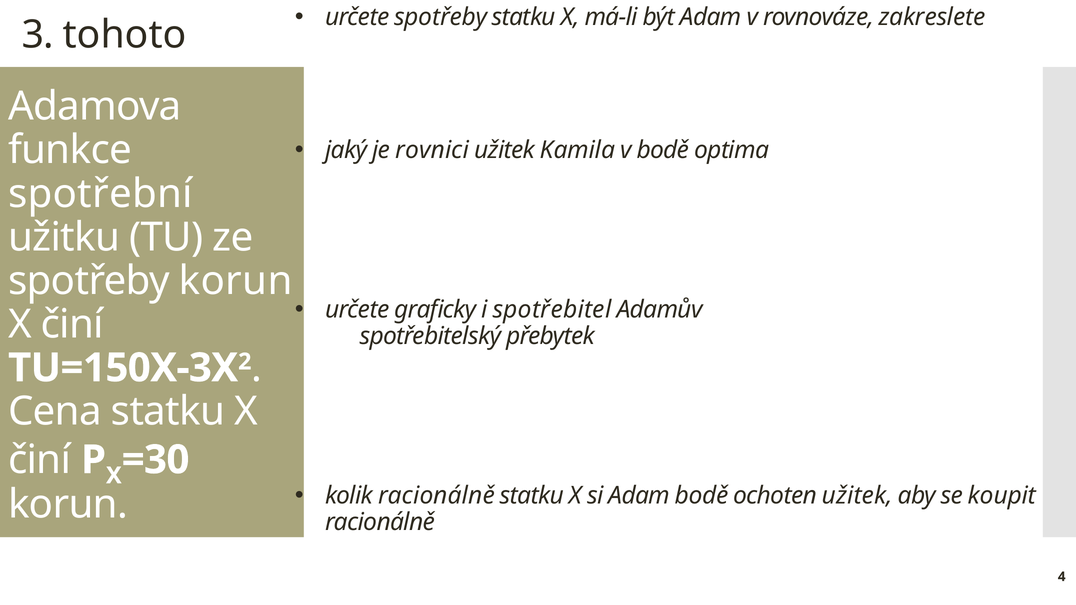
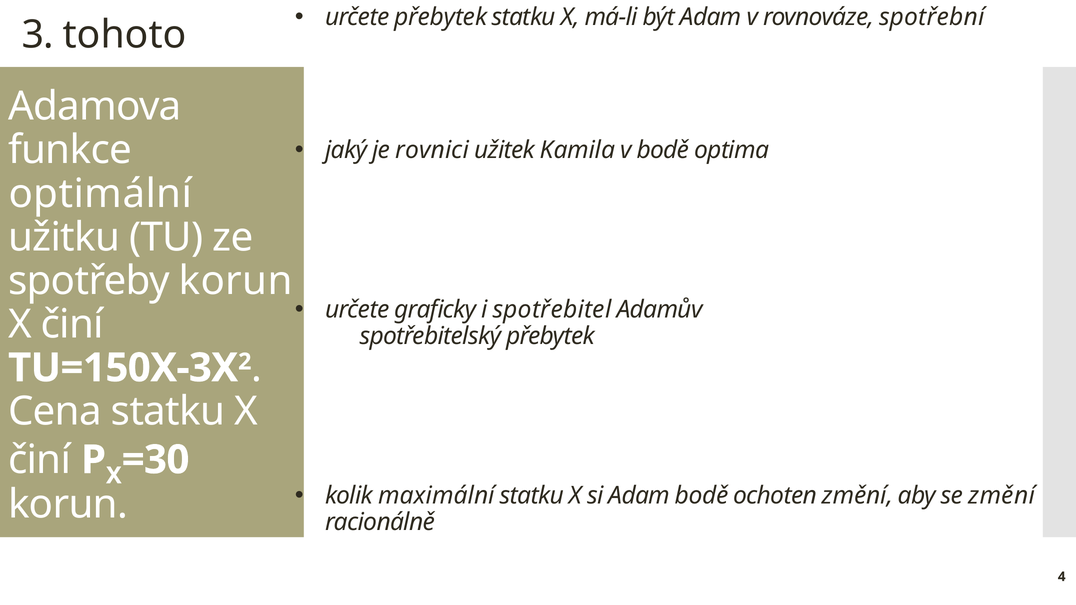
určete spotřeby: spotřeby -> přebytek (441, 17)
zakreslete: zakreslete -> spotřební (932, 17)
spotřební: spotřební -> optimální (100, 194)
kolik racionálně: racionálně -> maximální (436, 496)
ochoten užitek: užitek -> změní (857, 496)
se koupit: koupit -> změní (1002, 496)
